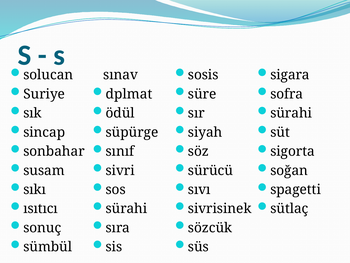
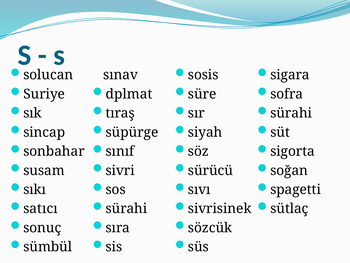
ödül: ödül -> tıraş (120, 113)
ısıtıcı: ısıtıcı -> satıcı (40, 208)
